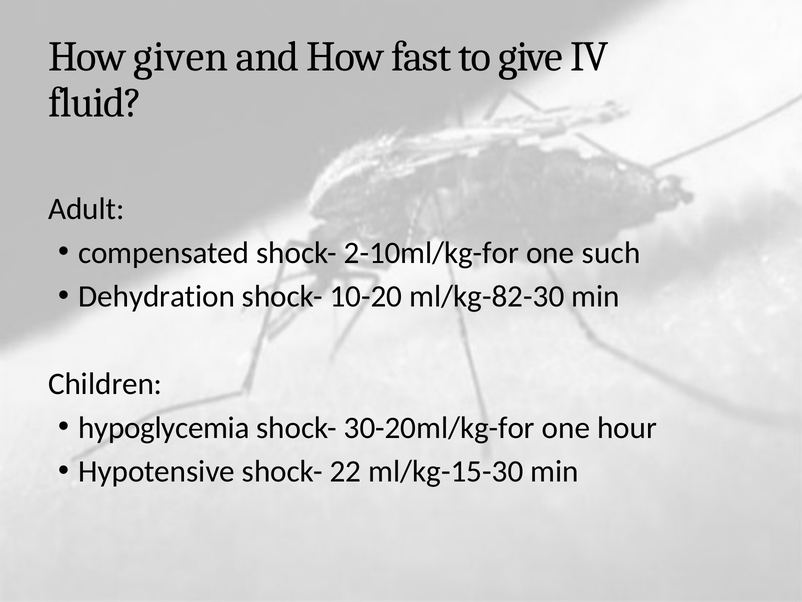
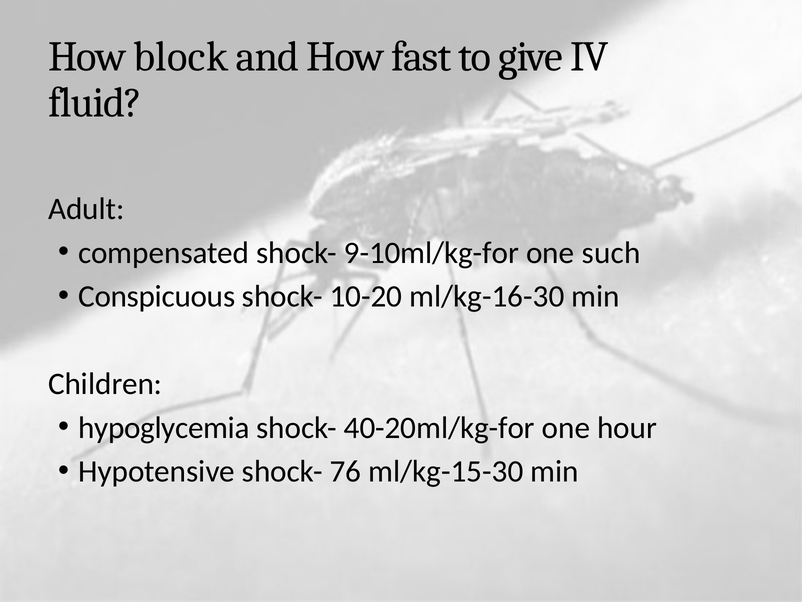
given: given -> block (181, 57)
2-10ml/kg-for: 2-10ml/kg-for -> 9-10ml/kg-for (431, 253)
Dehydration: Dehydration -> Conspicuous (157, 296)
ml/kg-82-30: ml/kg-82-30 -> ml/kg-16-30 (487, 296)
30-20ml/kg-for: 30-20ml/kg-for -> 40-20ml/kg-for (439, 427)
22: 22 -> 76 (345, 471)
